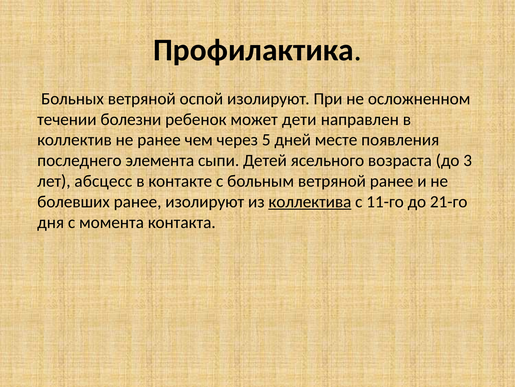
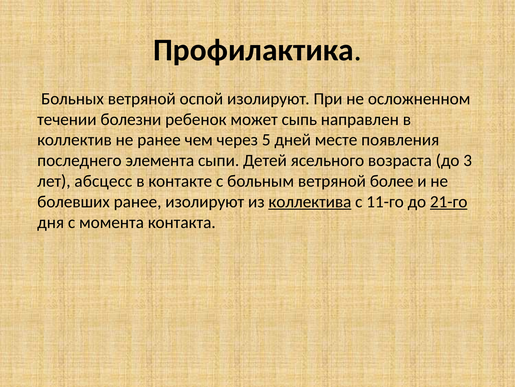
дети: дети -> сыпь (299, 119)
ветряной ранее: ранее -> более (392, 181)
21-го underline: none -> present (449, 202)
